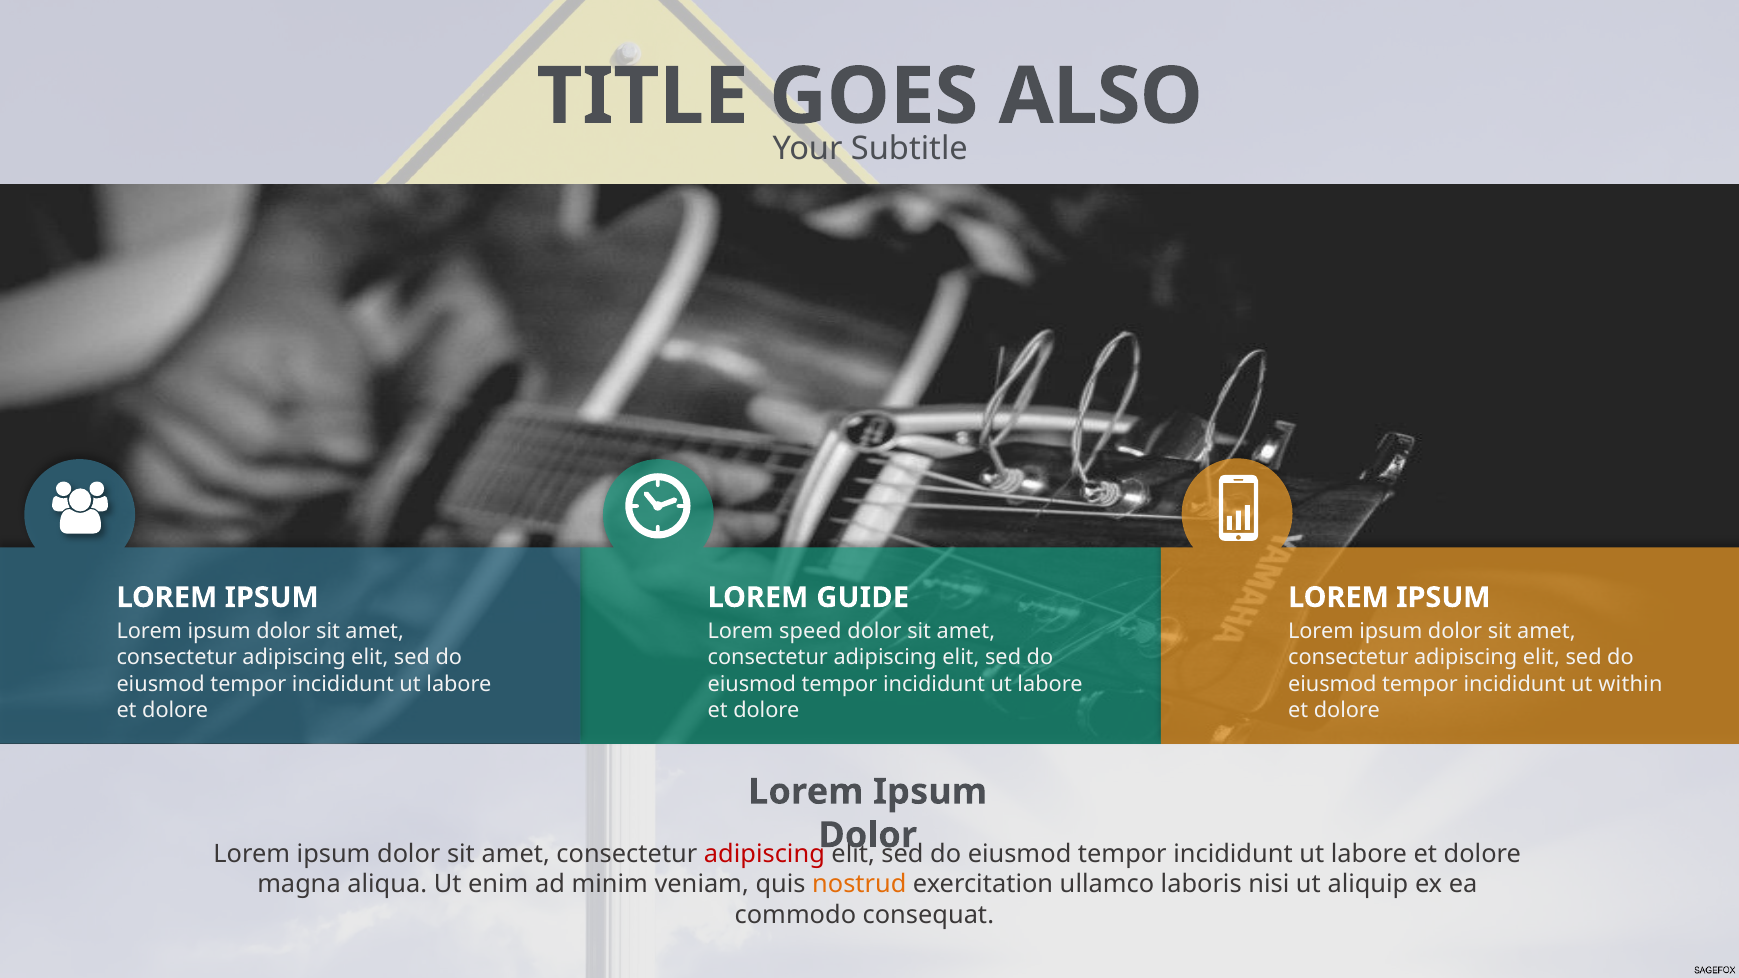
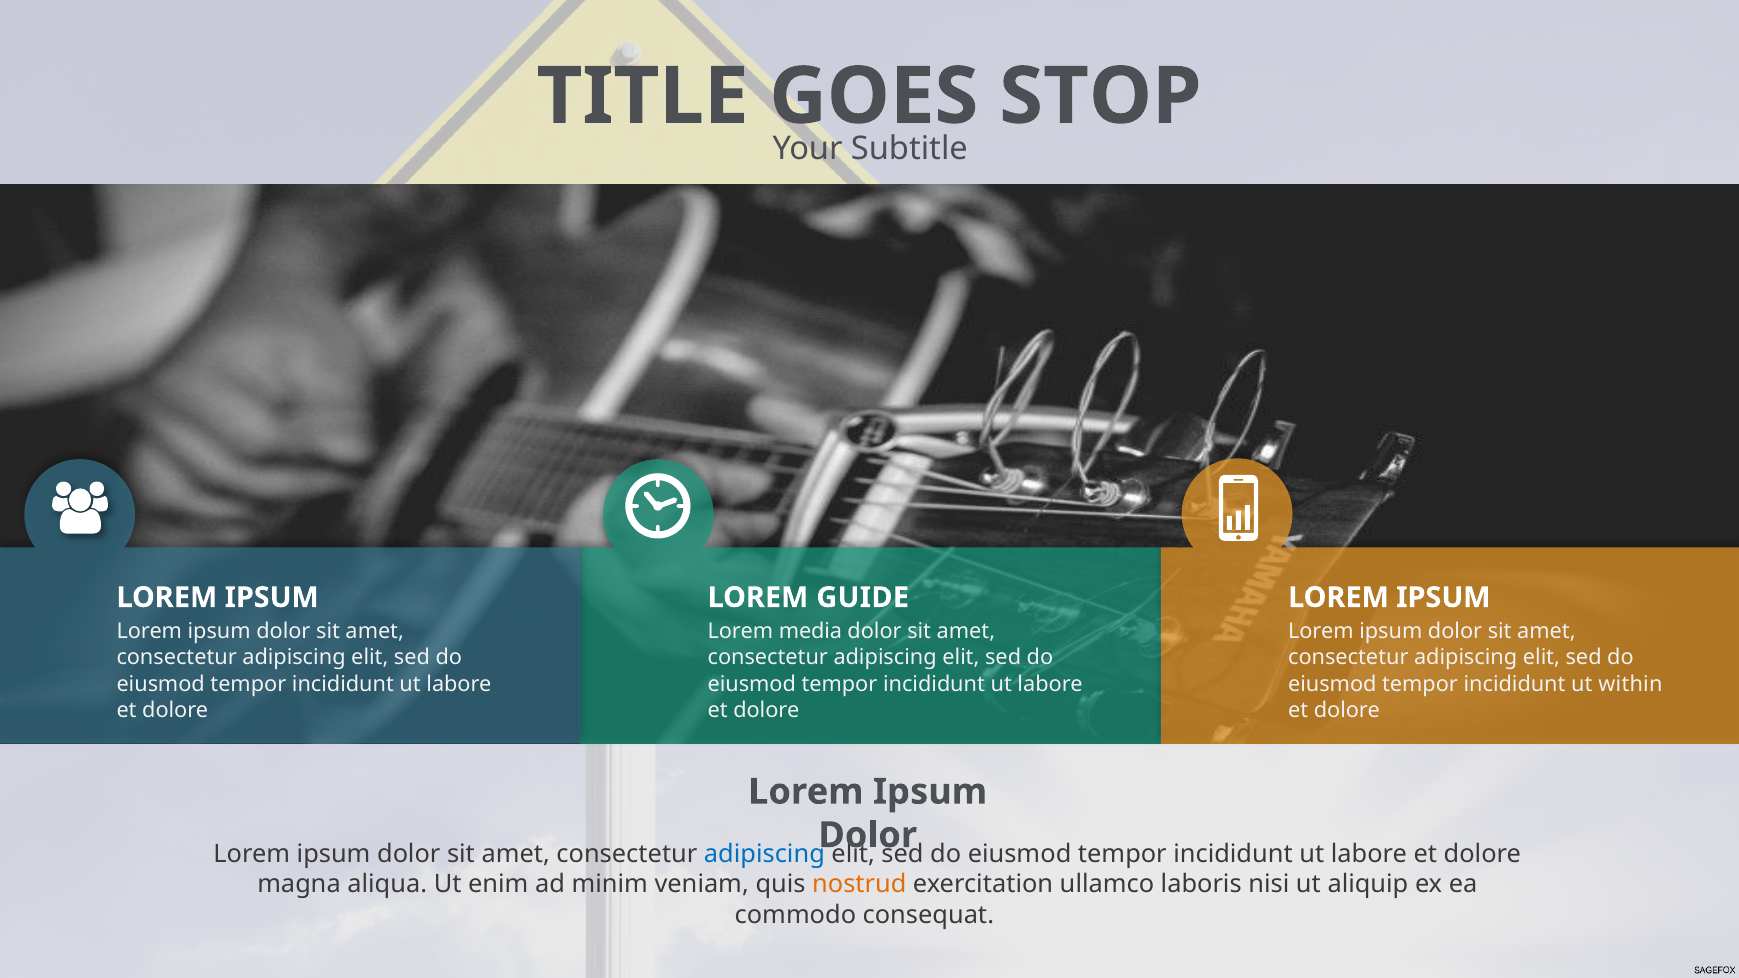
ALSO: ALSO -> STOP (1100, 97)
speed: speed -> media (810, 632)
adipiscing colour: red -> blue (764, 854)
